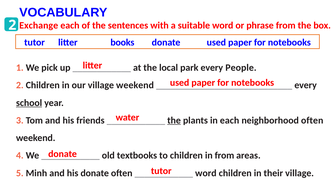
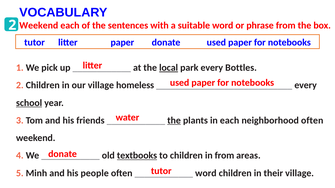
Exchange: Exchange -> Weekend (39, 25)
litter books: books -> paper (122, 42)
local underline: none -> present (169, 68)
People: People -> Bottles (241, 68)
village weekend: weekend -> homeless (135, 85)
textbooks underline: none -> present (137, 156)
his donate: donate -> people (95, 173)
